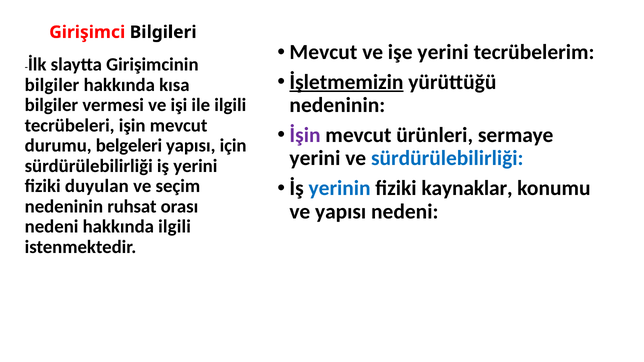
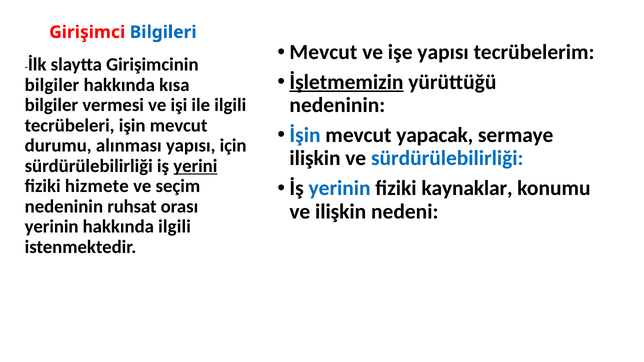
Bilgileri colour: black -> blue (163, 32)
işe yerini: yerini -> yapısı (443, 52)
İşin colour: purple -> blue (305, 135)
ürünleri: ürünleri -> yapacak (435, 135)
belgeleri: belgeleri -> alınması (129, 146)
yerini: yerini -> ilişkin (315, 158)
yerini underline: none -> present (195, 166)
duyulan: duyulan -> hizmete (97, 186)
ve yapısı: yapısı -> ilişkin (341, 212)
nedeni: nedeni -> yerinin (52, 227)
